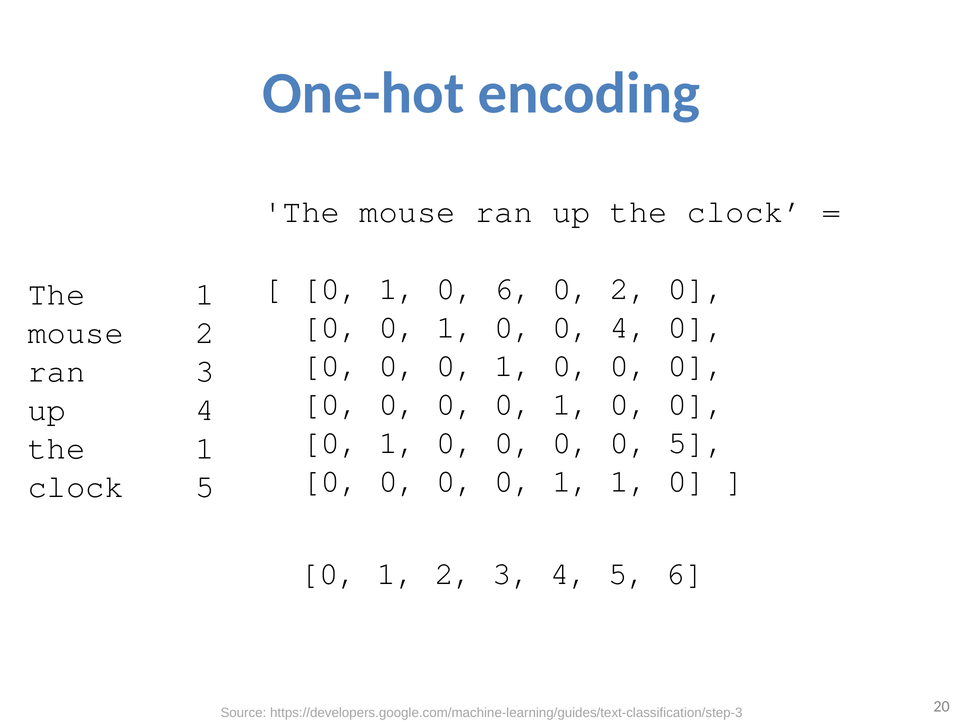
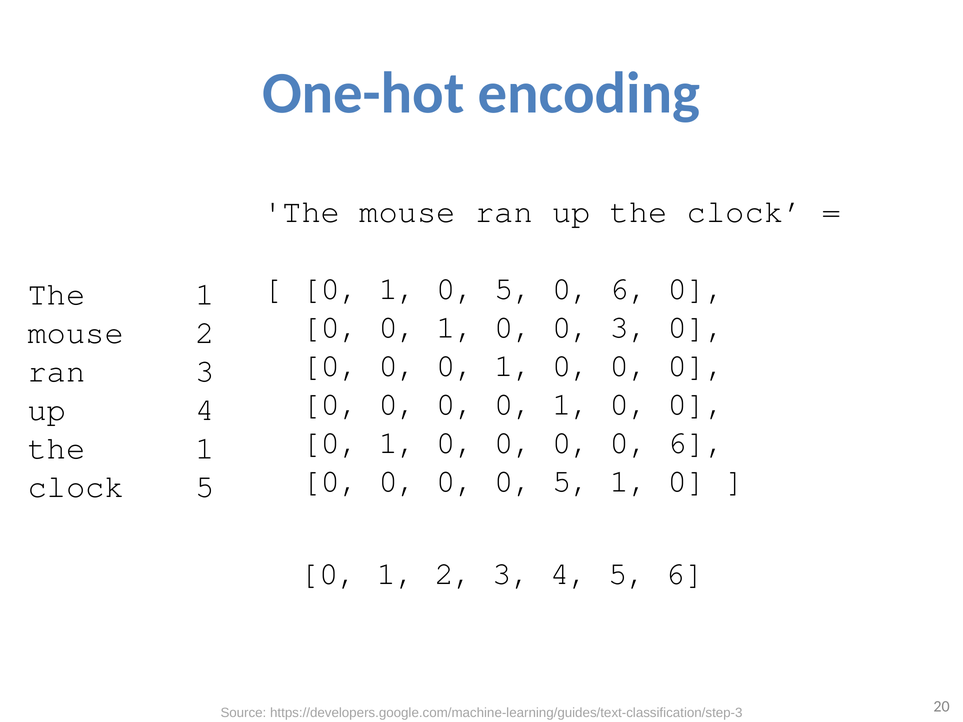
1 0 6: 6 -> 5 (514, 289)
2: 2 -> 6 (629, 289)
0 4: 4 -> 3 (629, 327)
0 0 5: 5 -> 6 (697, 443)
1: 1 -> 5 (571, 481)
